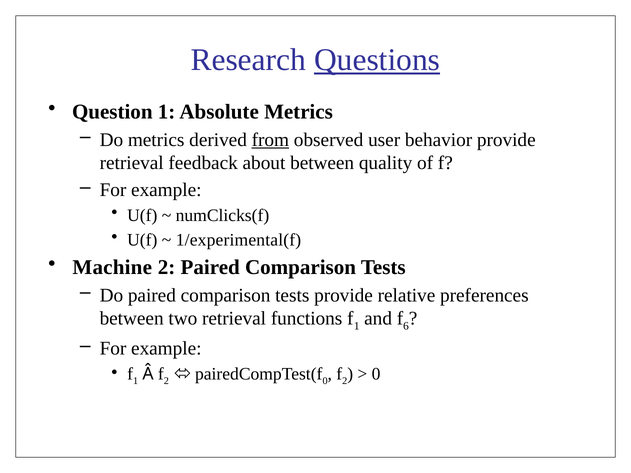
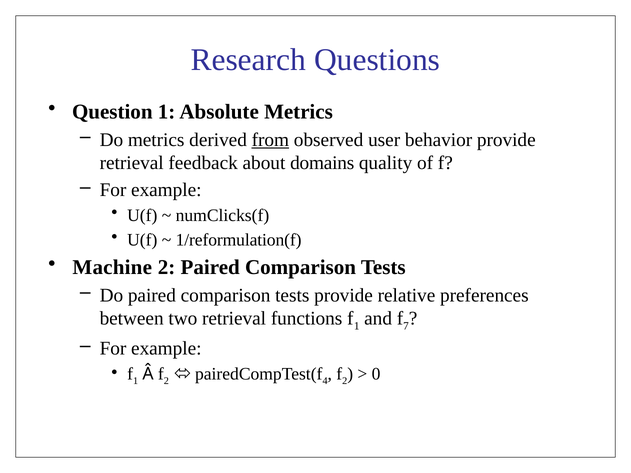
Questions underline: present -> none (377, 60)
about between: between -> domains (322, 163)
1/experimental(f: 1/experimental(f -> 1/reformulation(f (239, 240)
6: 6 -> 7 (406, 326)
0: 0 -> 4 (325, 381)
